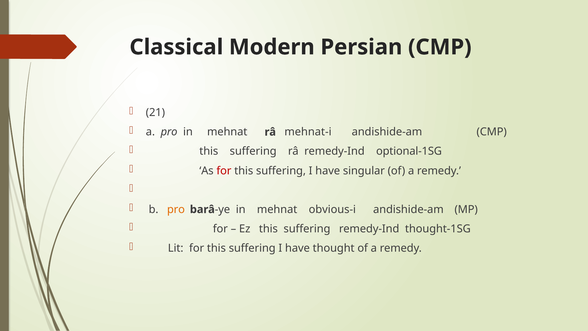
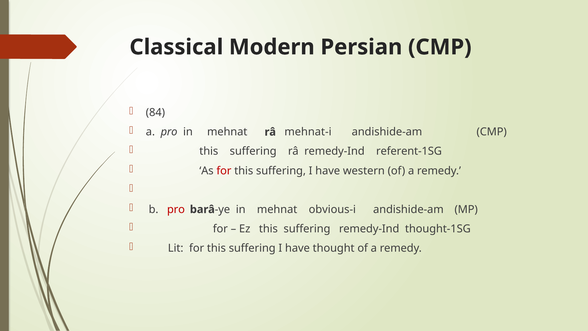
21: 21 -> 84 (155, 112)
optional-1SG: optional-1SG -> referent-1SG (409, 151)
singular: singular -> western (364, 171)
pro colour: orange -> red (176, 209)
